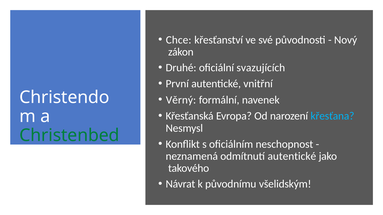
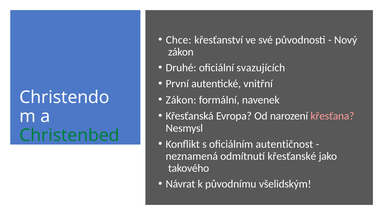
Věrný: Věrný -> Zákon (181, 100)
křesťana colour: light blue -> pink (332, 116)
neschopnost: neschopnost -> autentičnost (284, 144)
odmítnutí autentické: autentické -> křesťanské (292, 156)
